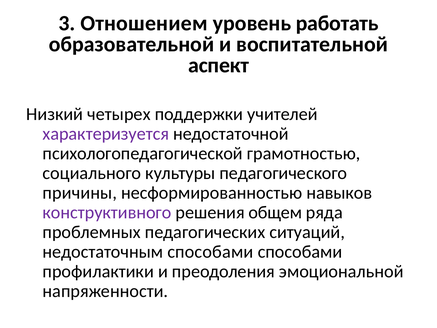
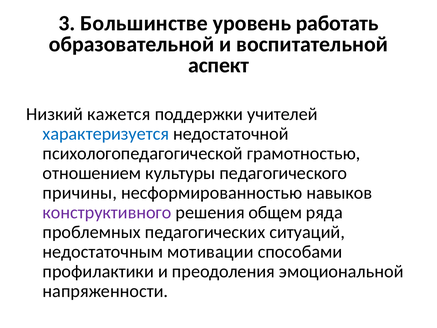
Отношением: Отношением -> Большинстве (144, 23)
четырех: четырех -> кажется (119, 114)
характеризуется colour: purple -> blue (106, 134)
социального: социального -> отношением (92, 173)
недостаточным способами: способами -> мотивации (210, 252)
